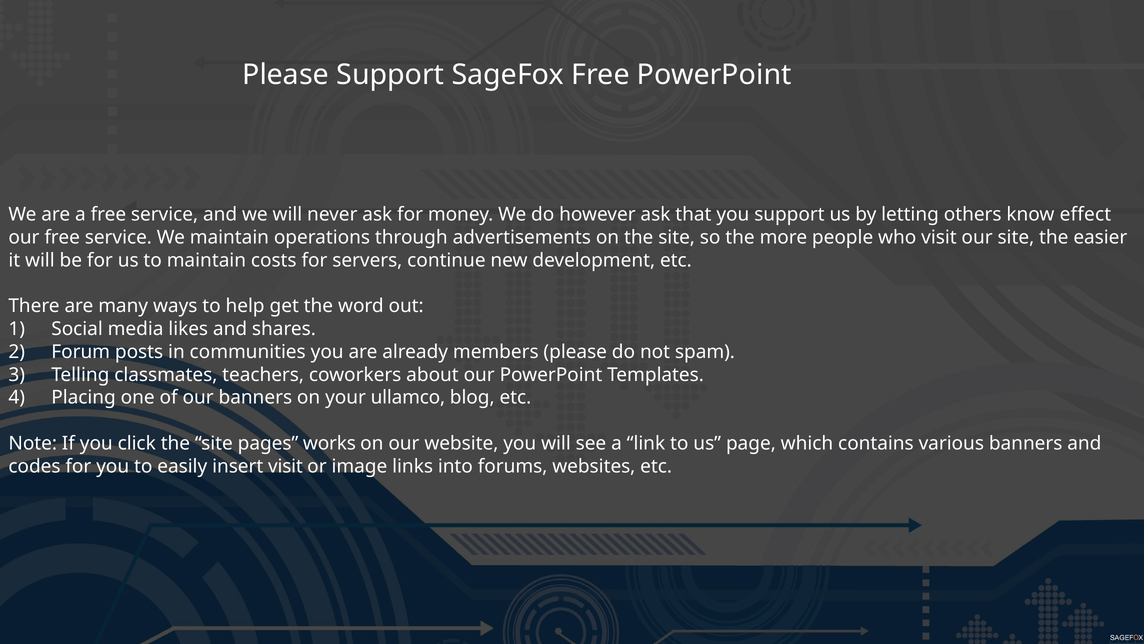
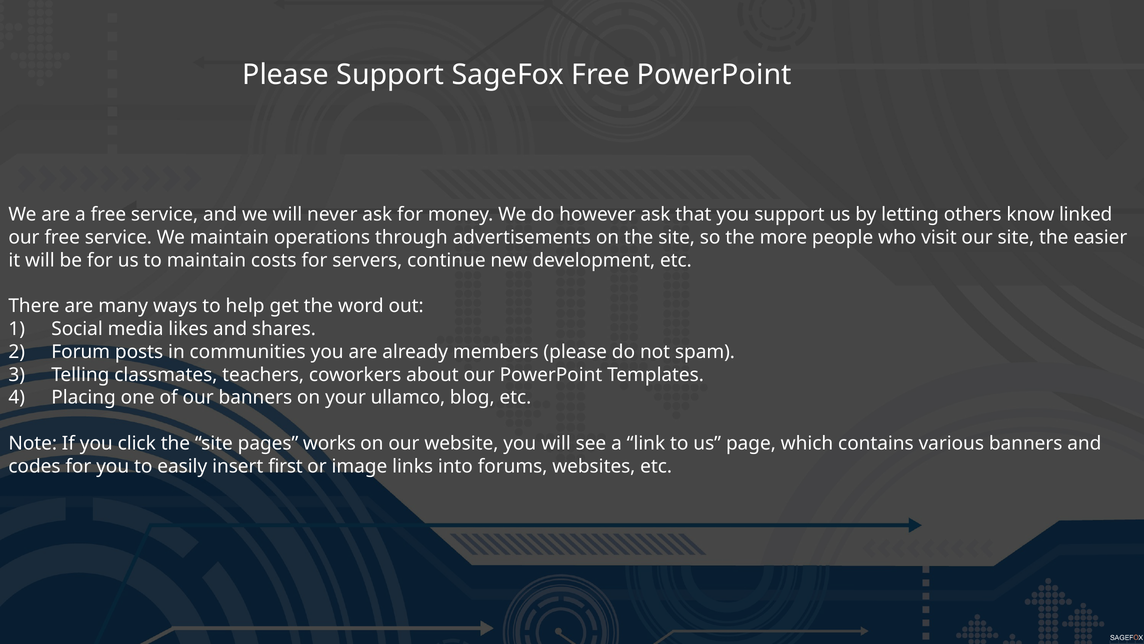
effect: effect -> linked (1086, 214)
insert visit: visit -> first (285, 466)
